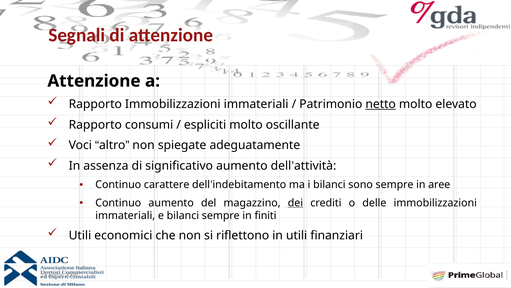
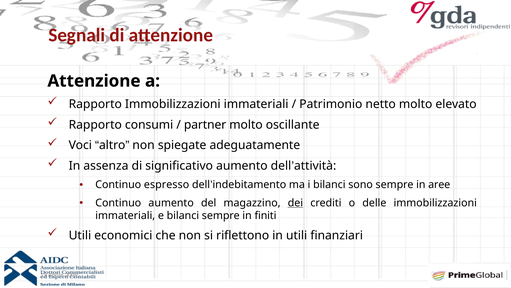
netto underline: present -> none (381, 104)
espliciti: espliciti -> partner (205, 125)
carattere: carattere -> espresso (167, 184)
